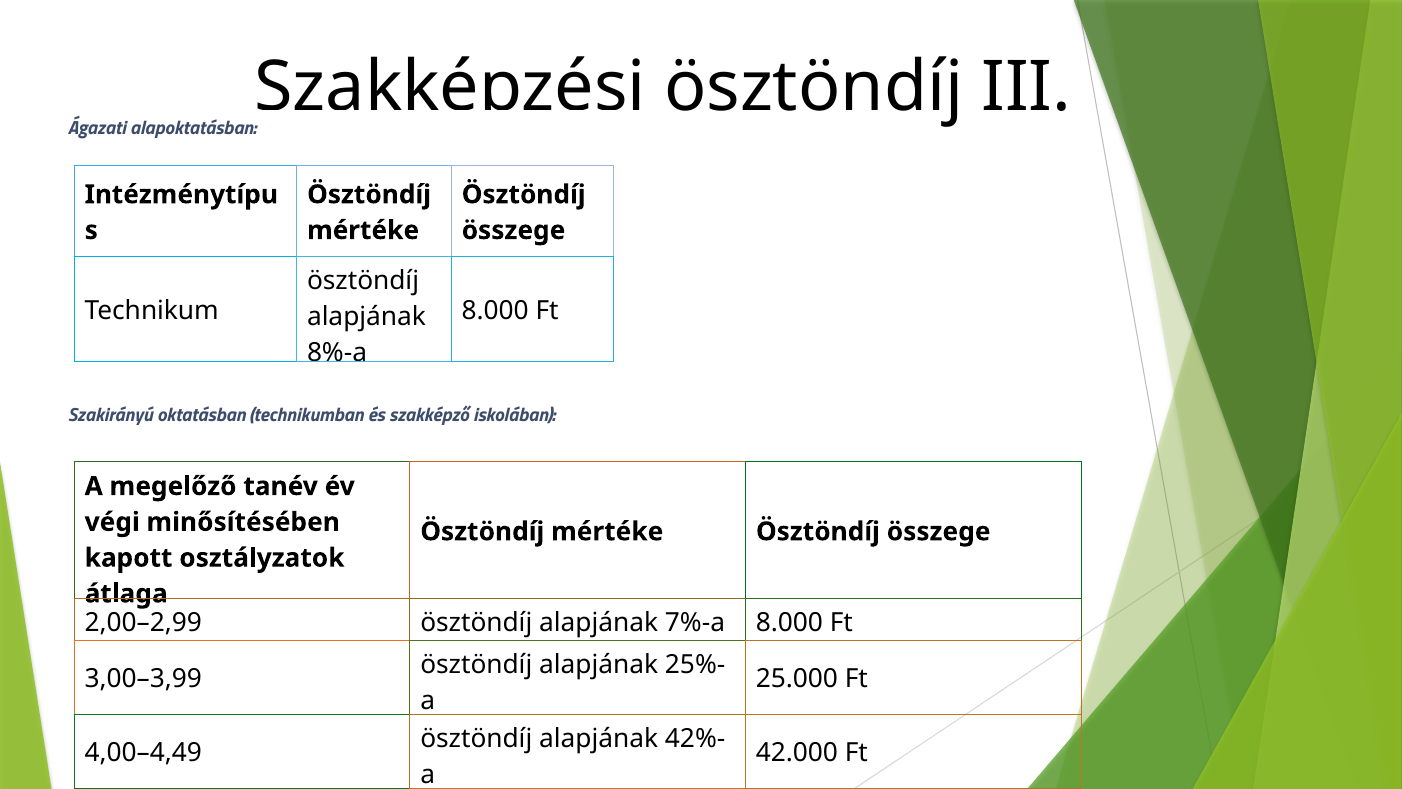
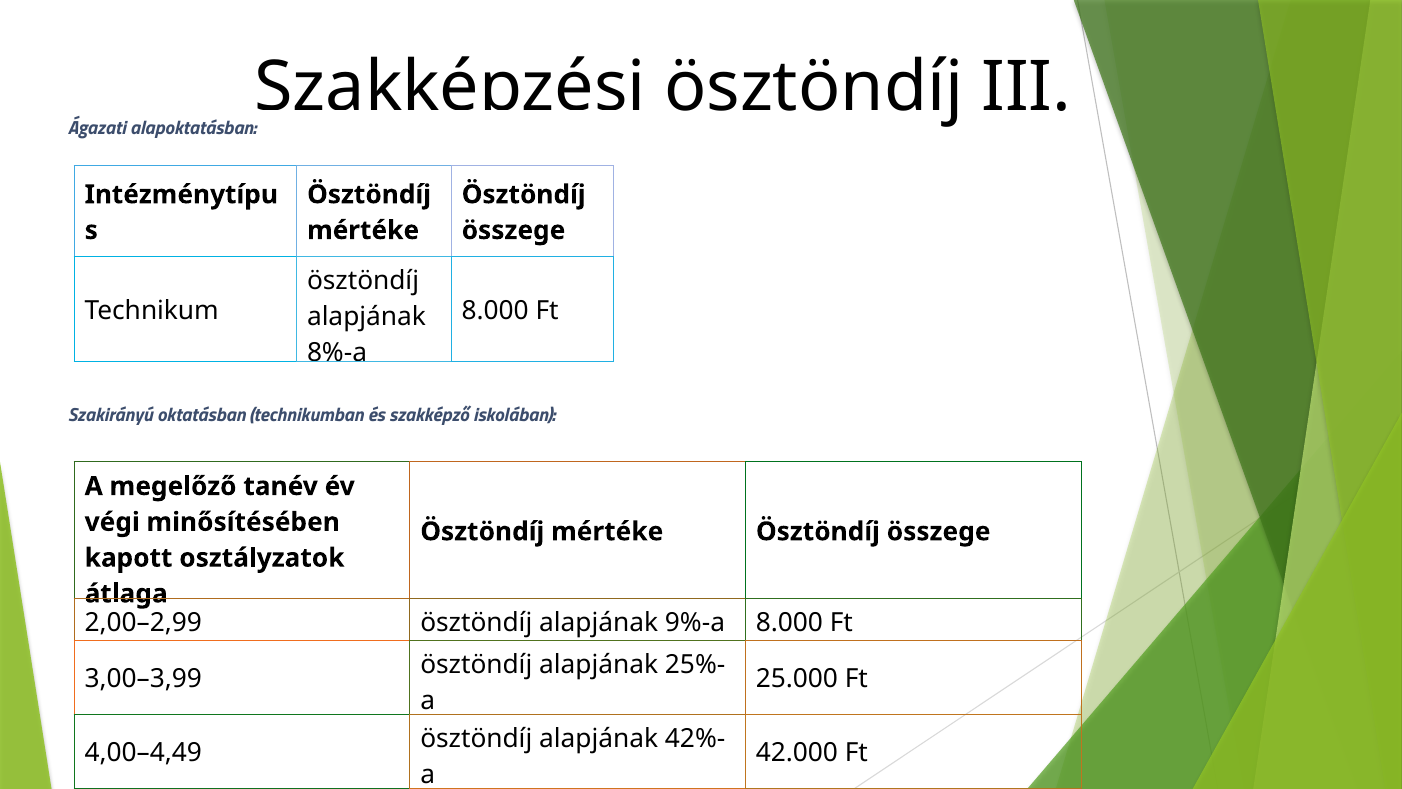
7%-a: 7%-a -> 9%-a (695, 623)
